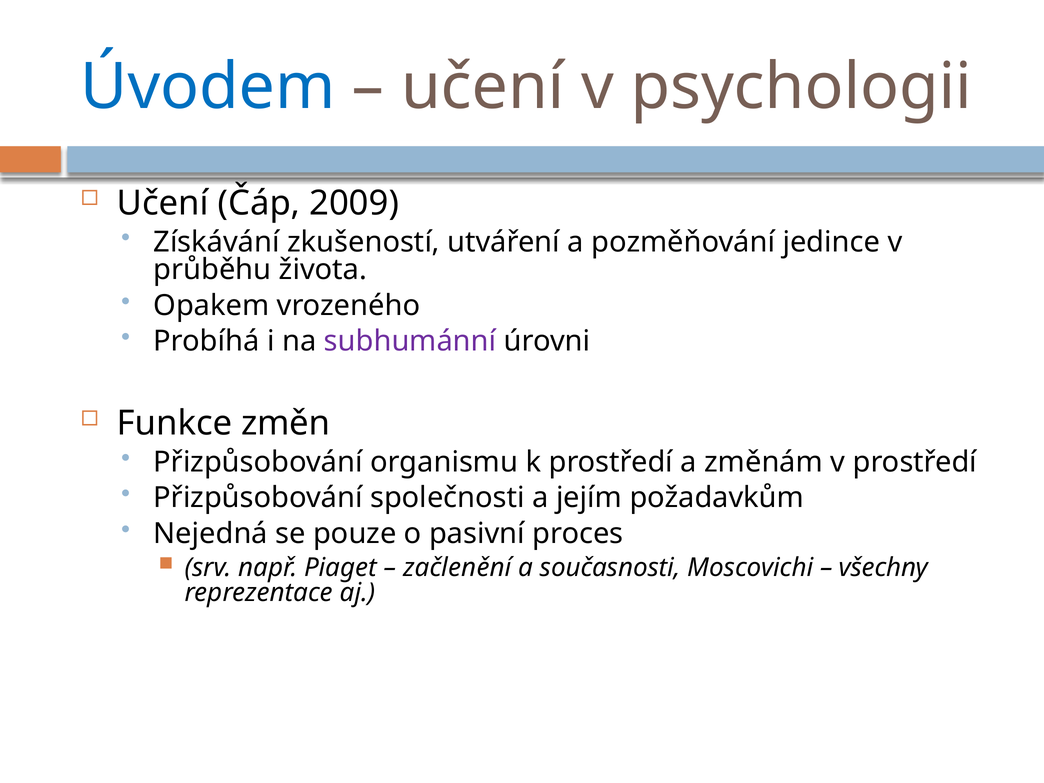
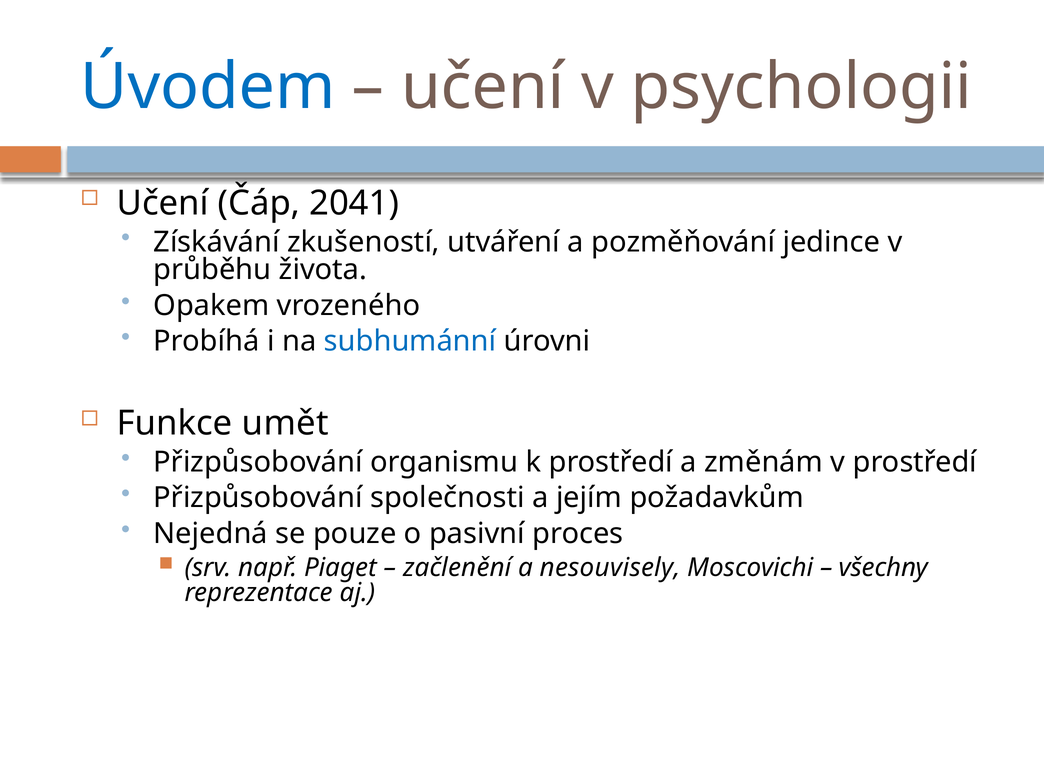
2009: 2009 -> 2041 (354, 203)
subhumánní colour: purple -> blue (410, 341)
změn: změn -> umět (285, 423)
současnosti: současnosti -> nesouvisely (610, 568)
